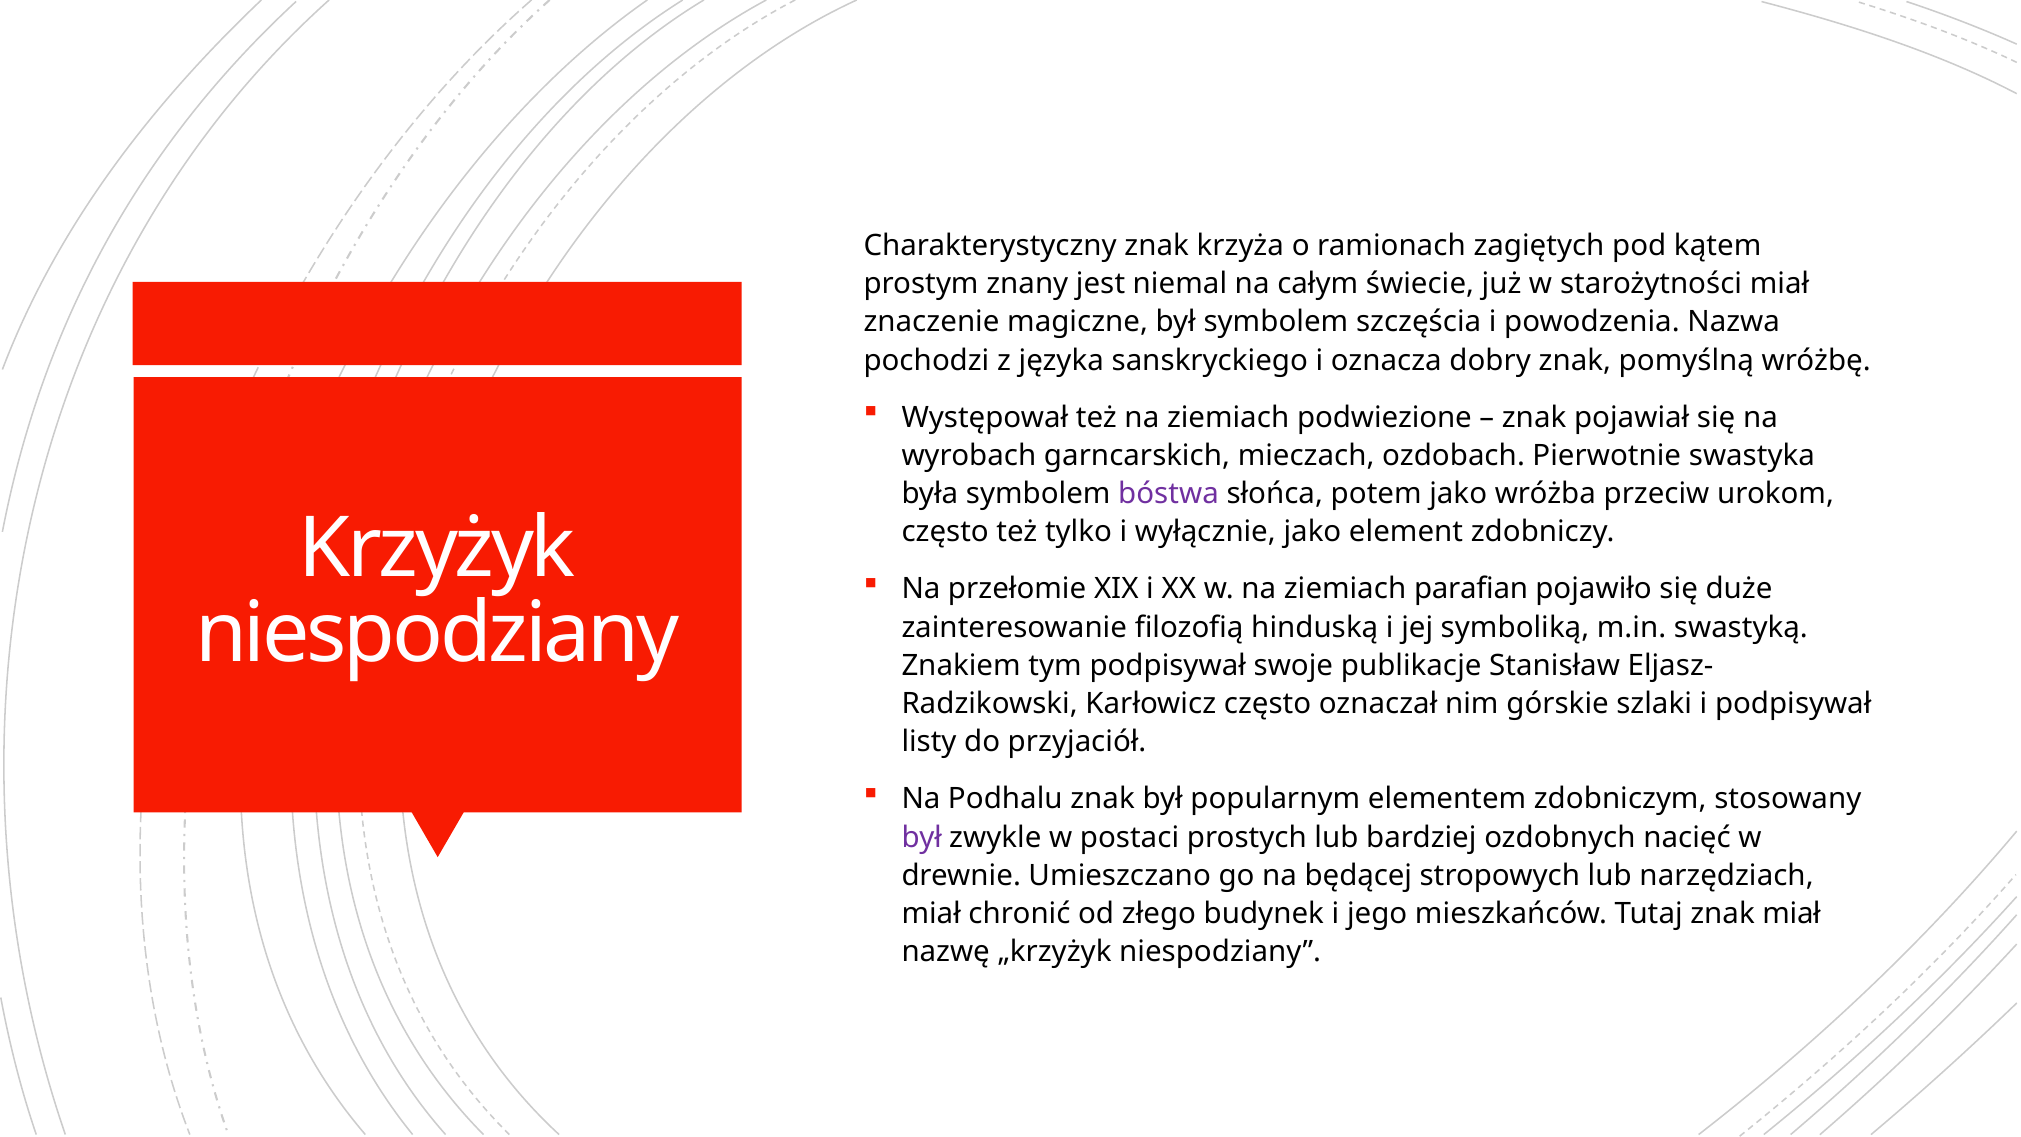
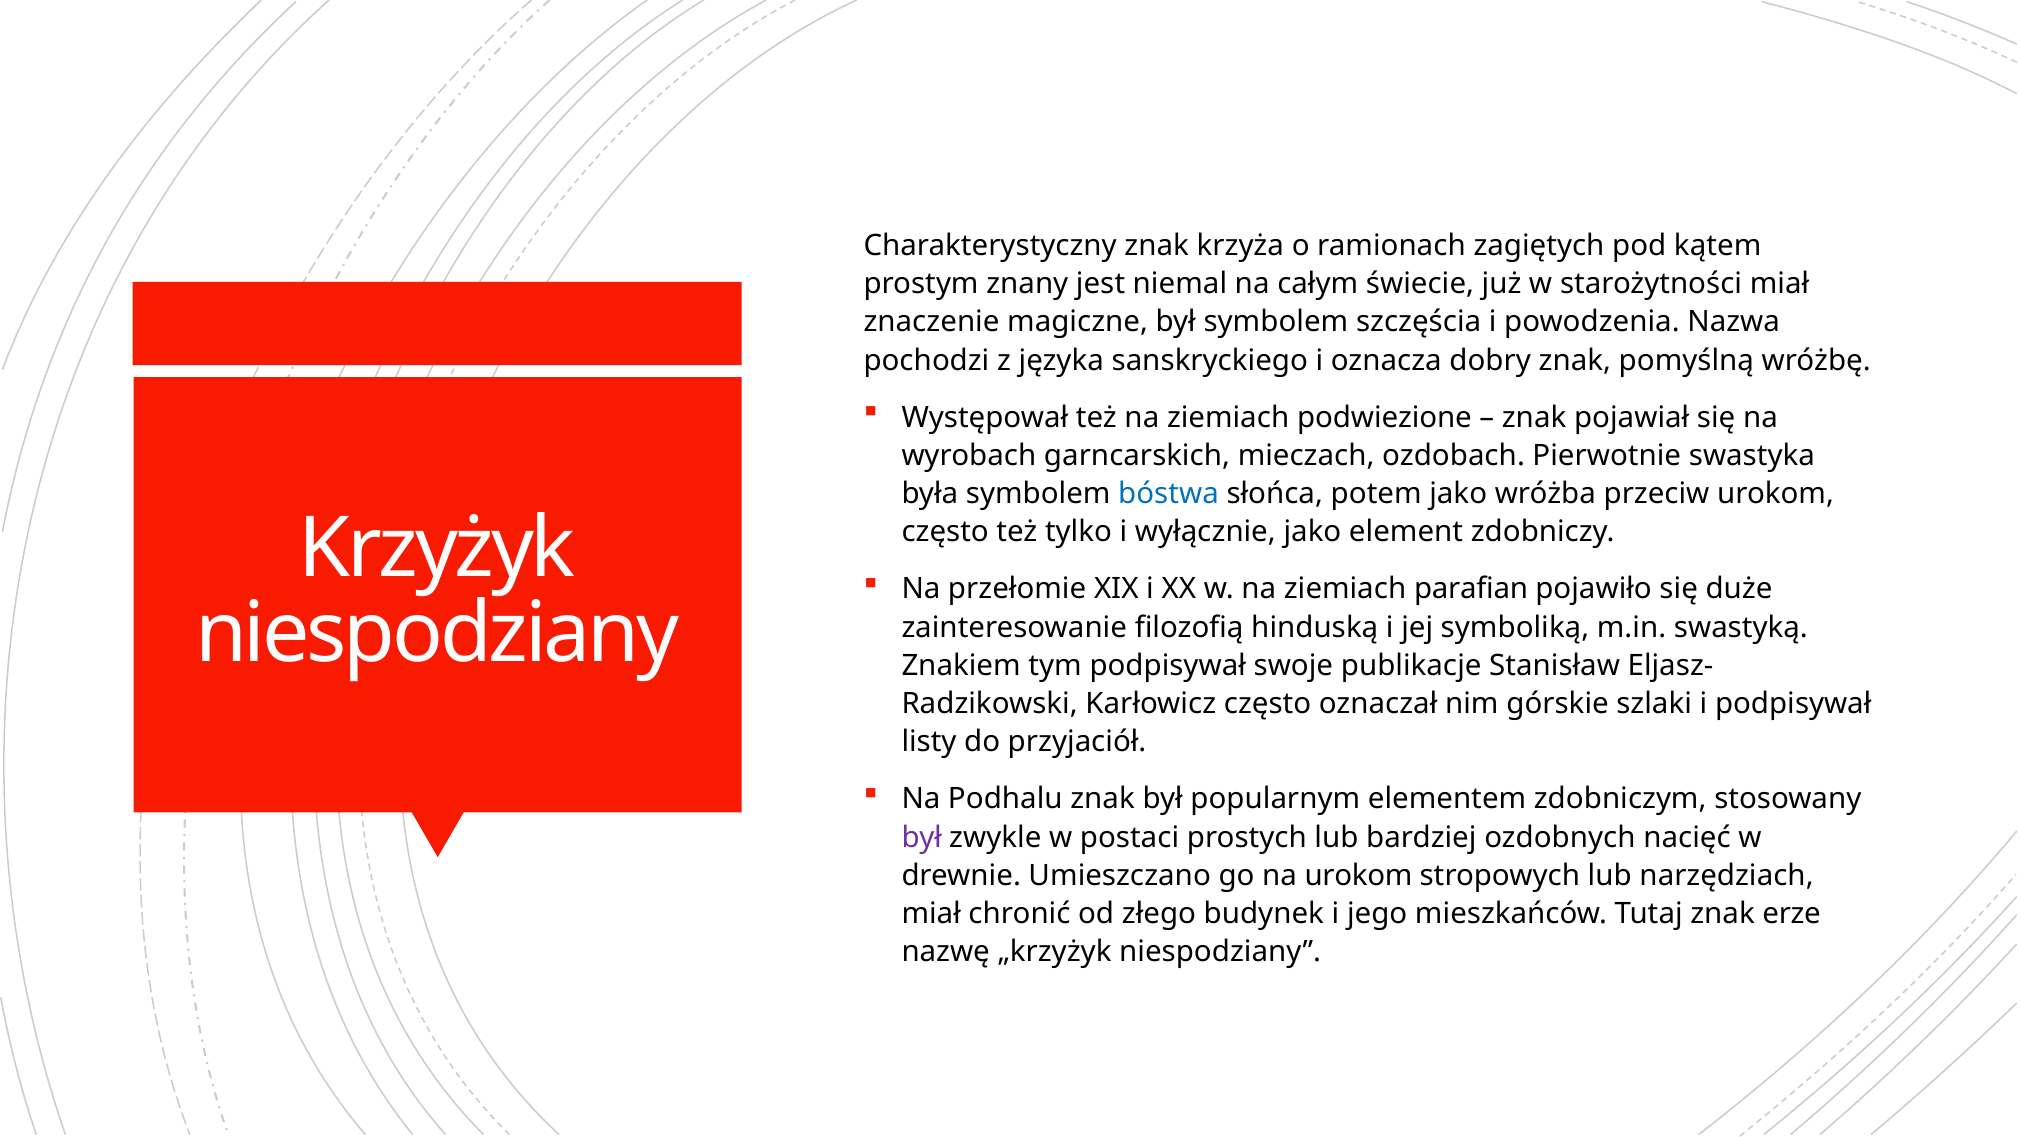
bóstwa colour: purple -> blue (1169, 494)
na będącej: będącej -> urokom (1358, 875)
znak miał: miał -> erze (1792, 914)
